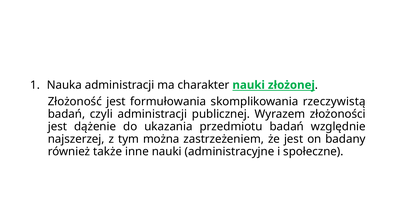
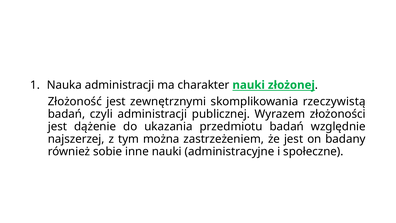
formułowania: formułowania -> zewnętrznymi (168, 102)
także: także -> sobie (108, 151)
